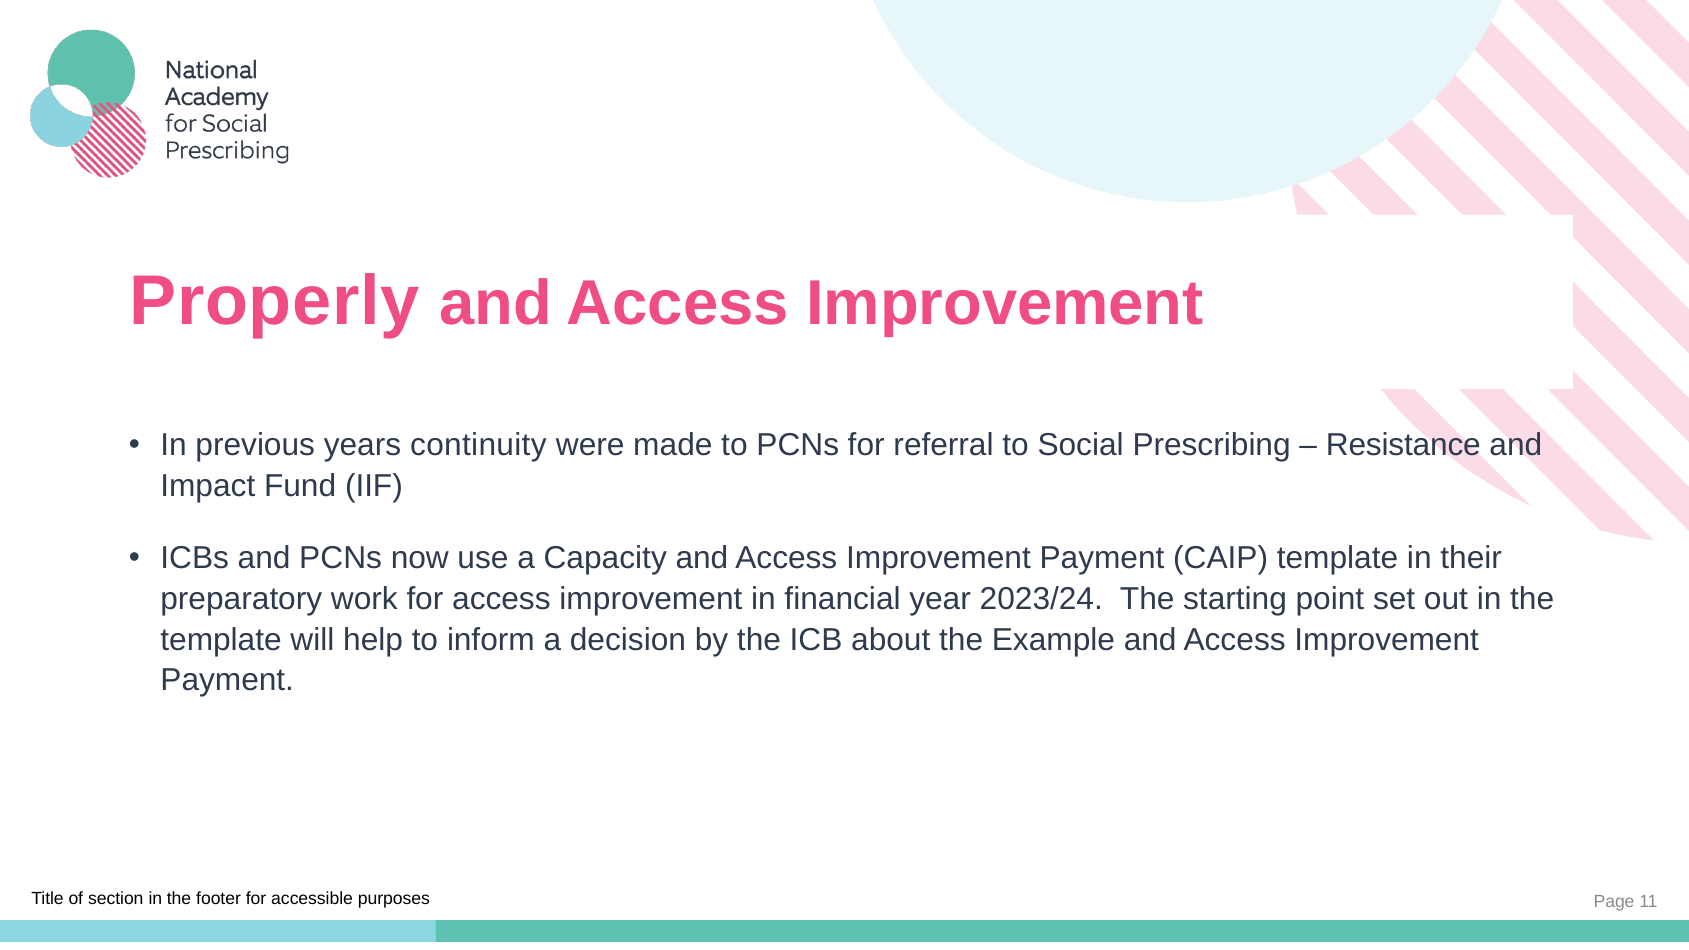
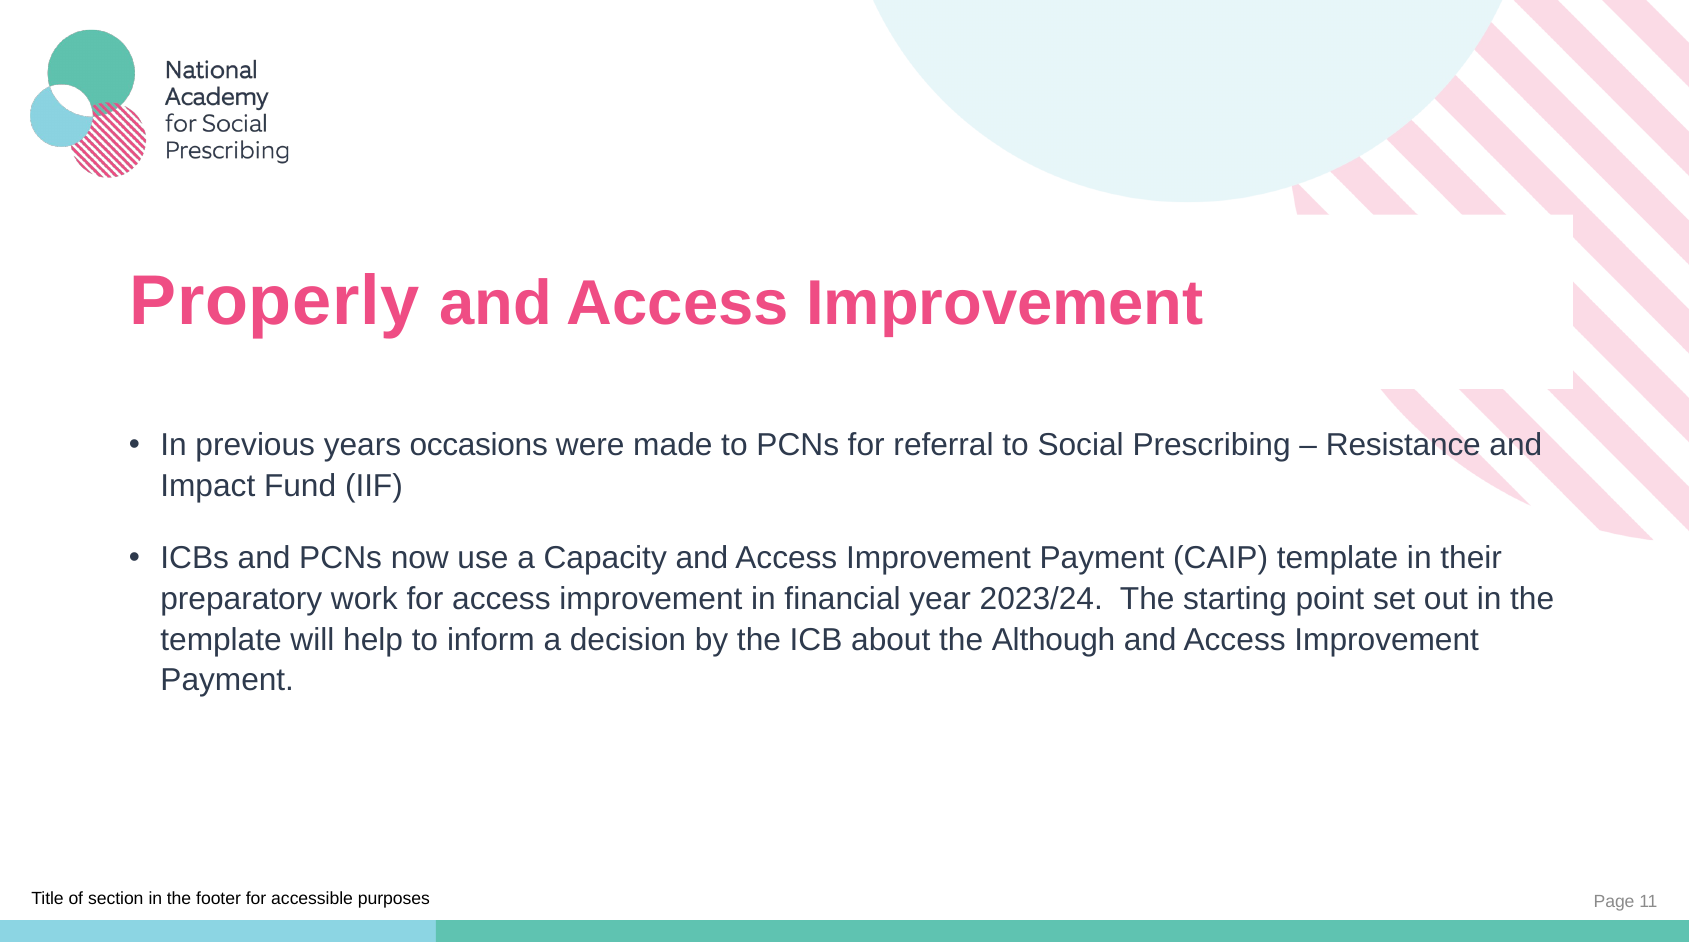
continuity: continuity -> occasions (479, 446)
Example: Example -> Although (1054, 640)
